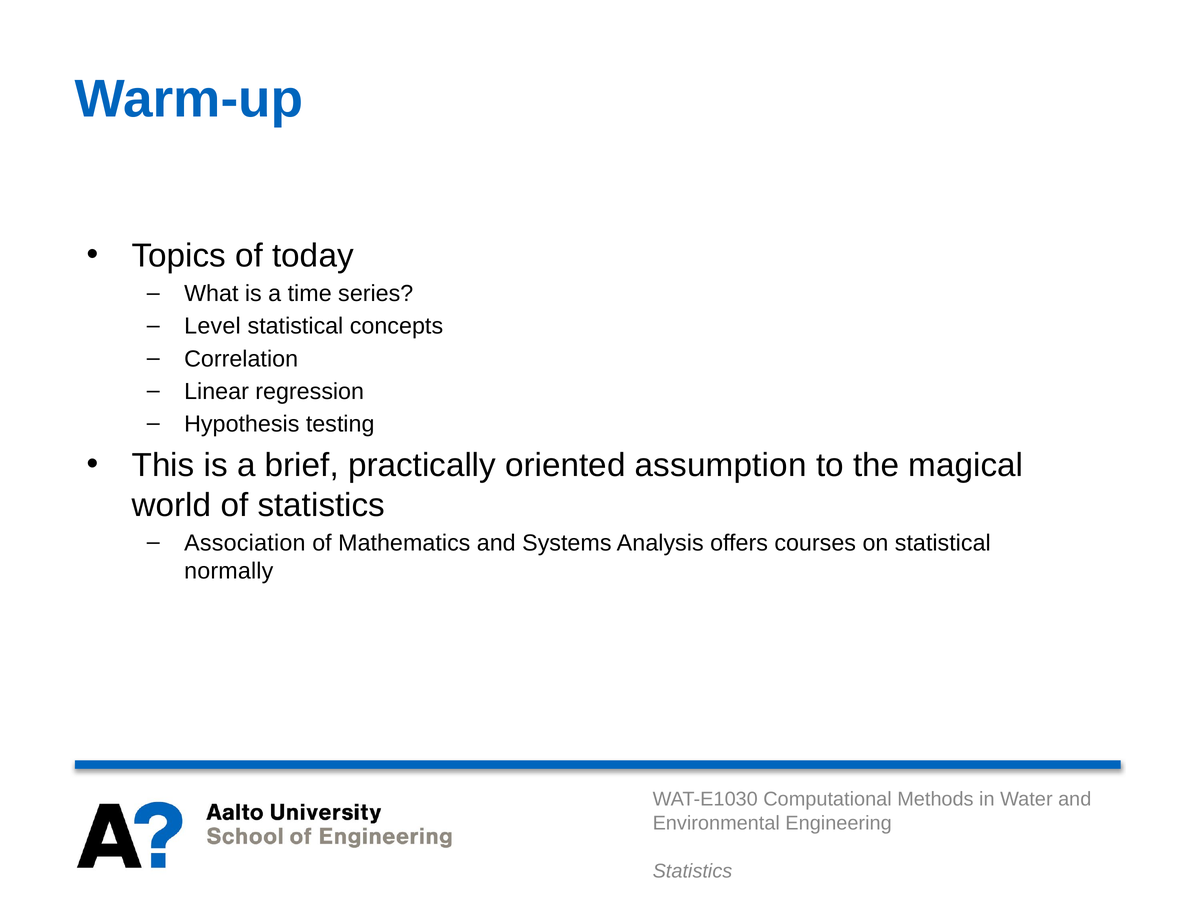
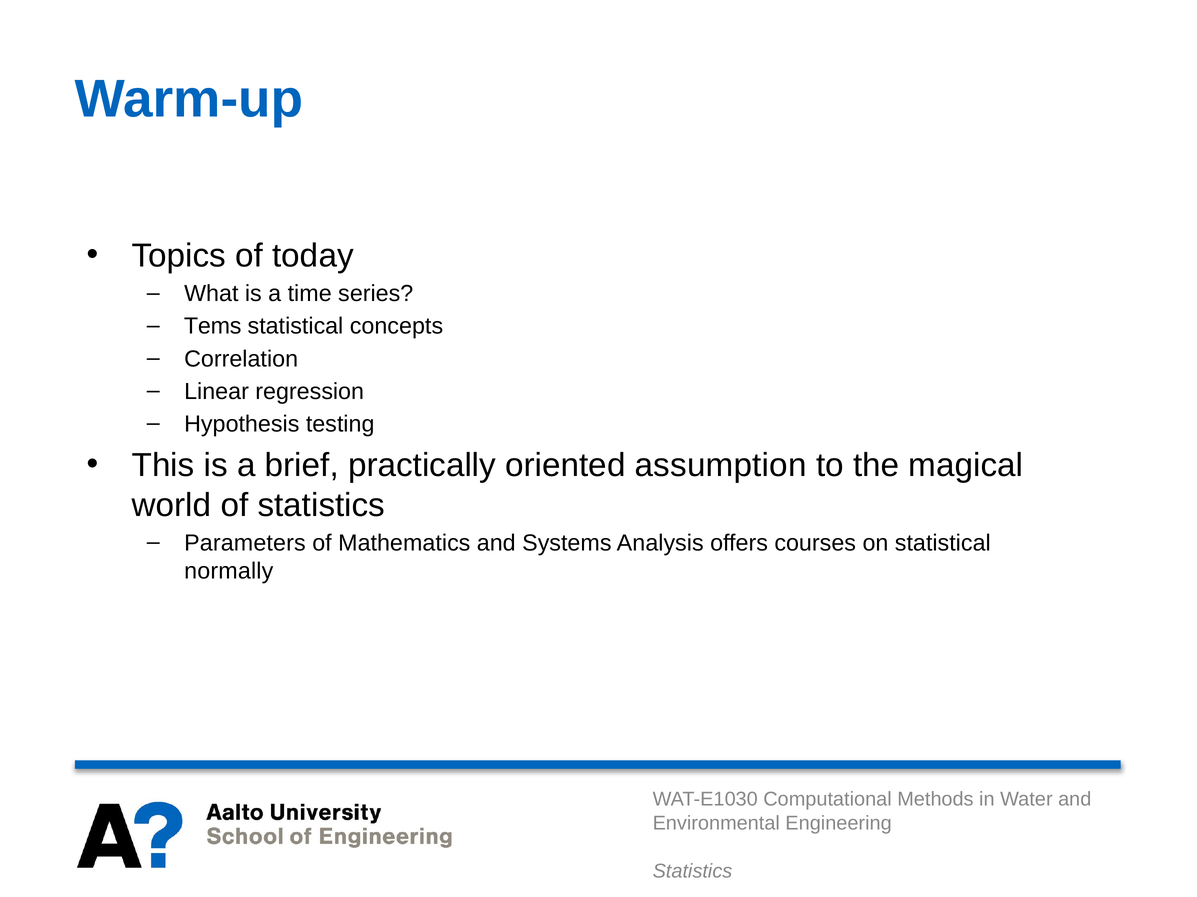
Level: Level -> Tems (213, 327)
Association: Association -> Parameters (245, 543)
